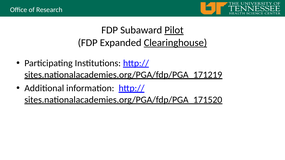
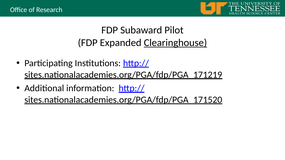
Pilot underline: present -> none (174, 30)
